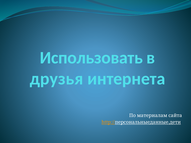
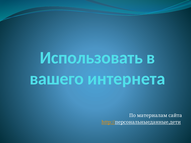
друзья: друзья -> вашего (57, 79)
